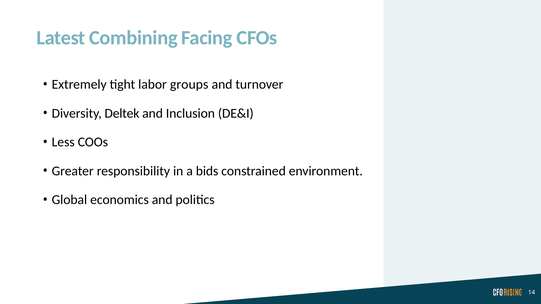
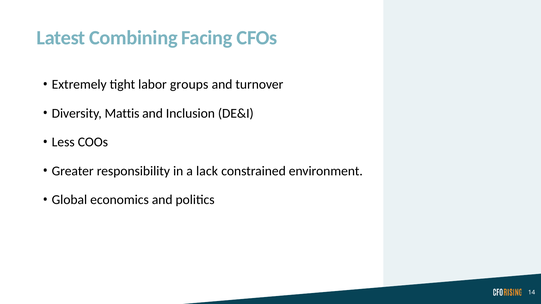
Deltek: Deltek -> Mattis (122, 113)
bids: bids -> lack (207, 171)
